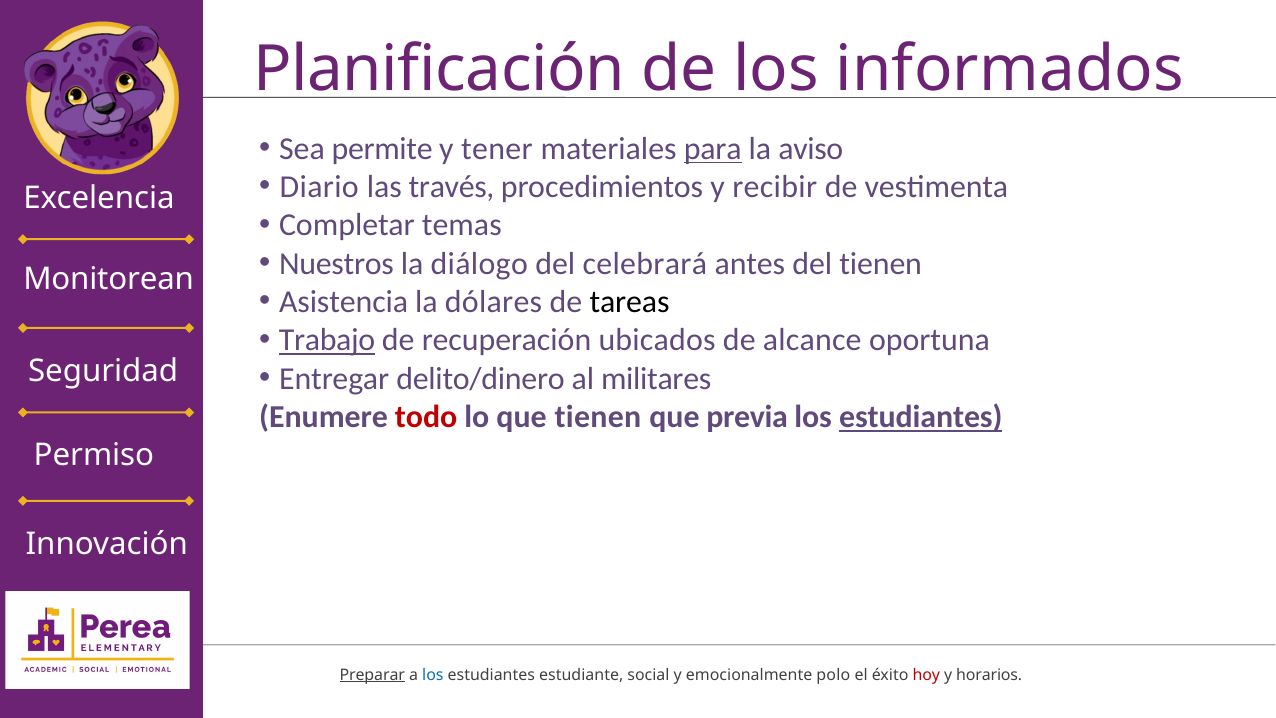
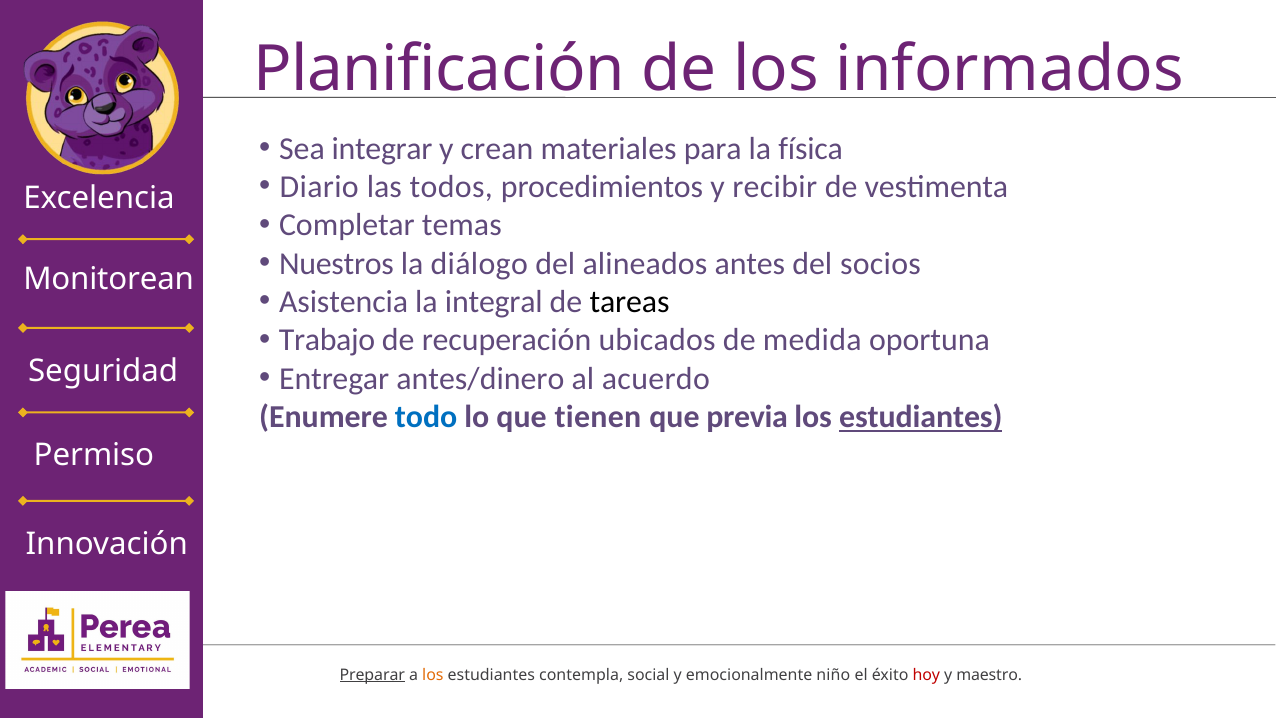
permite: permite -> integrar (382, 149)
tener: tener -> crean (497, 149)
para underline: present -> none (713, 149)
aviso: aviso -> física (811, 149)
través: través -> todos (451, 187)
celebrará: celebrará -> alineados (645, 264)
del tienen: tienen -> socios (880, 264)
dólares: dólares -> integral (494, 302)
Trabajo underline: present -> none (327, 340)
alcance: alcance -> medida (812, 340)
delito/dinero: delito/dinero -> antes/dinero (480, 378)
militares: militares -> acuerdo (656, 378)
todo colour: red -> blue (426, 417)
los colour: blue -> orange (433, 675)
estudiante: estudiante -> contempla (581, 675)
polo: polo -> niño (833, 675)
horarios: horarios -> maestro (989, 675)
